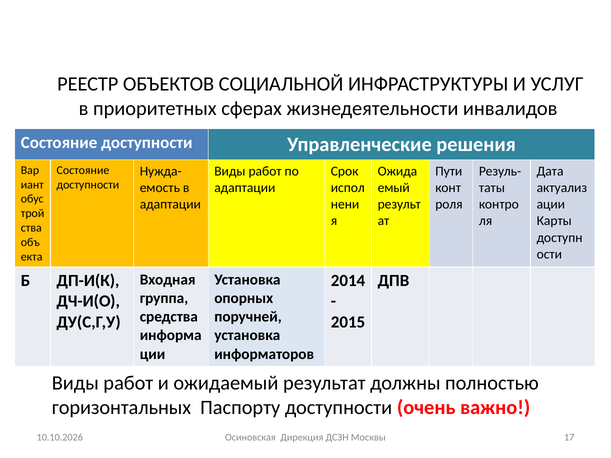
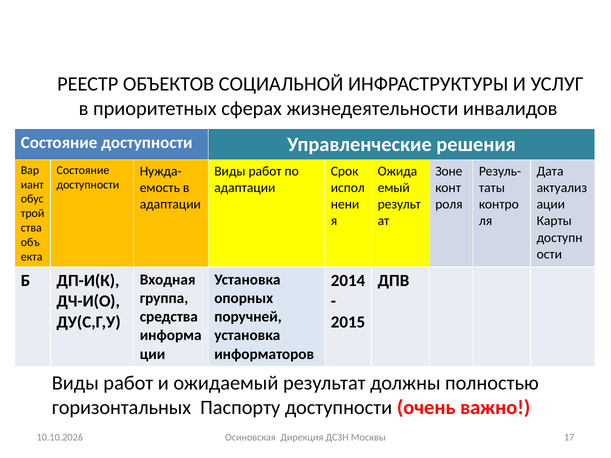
Пути: Пути -> Зоне (449, 171)
